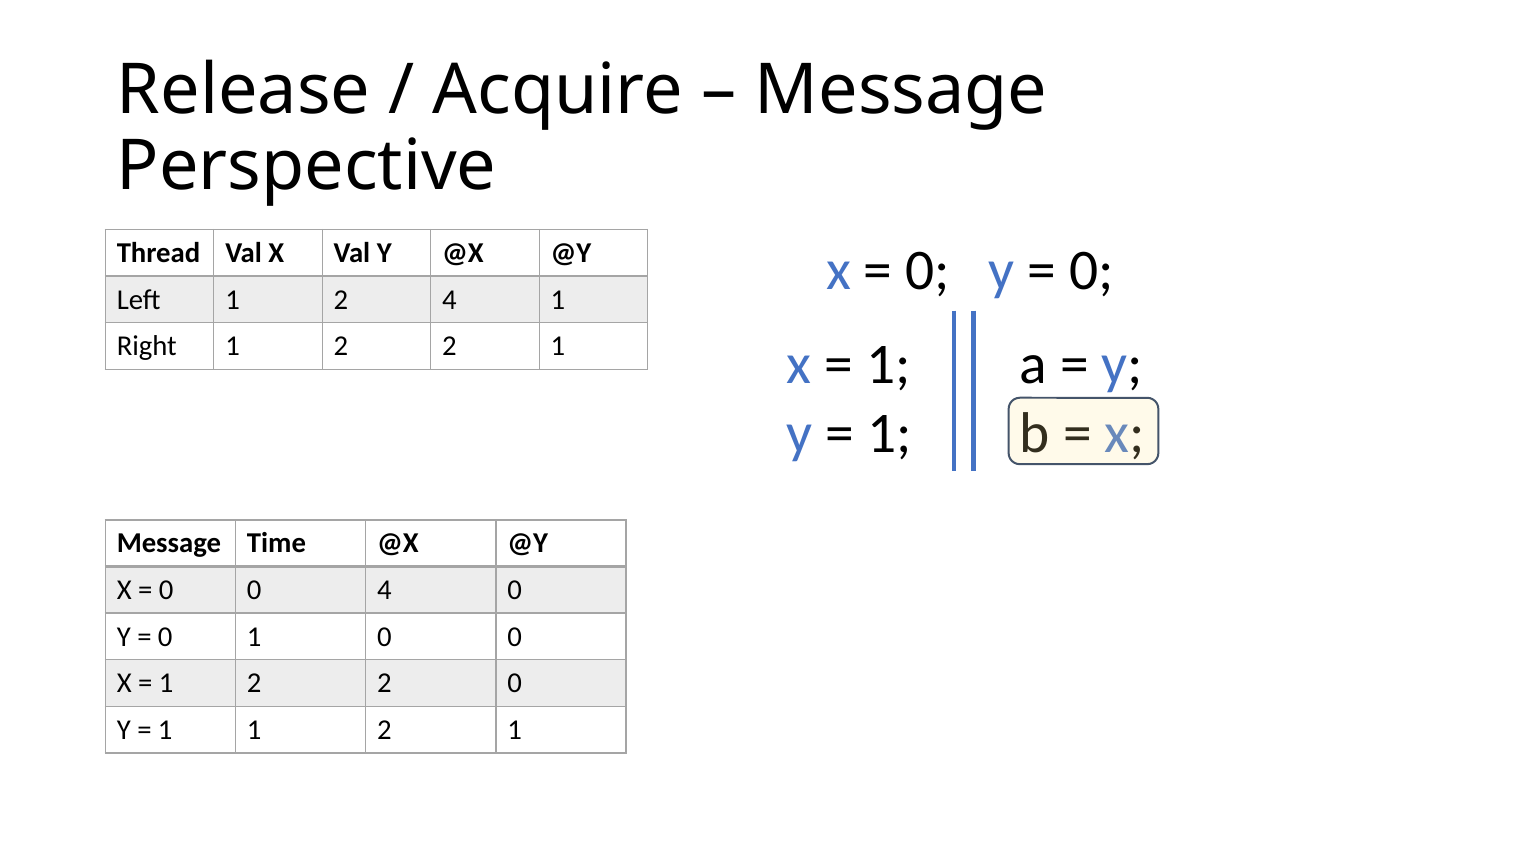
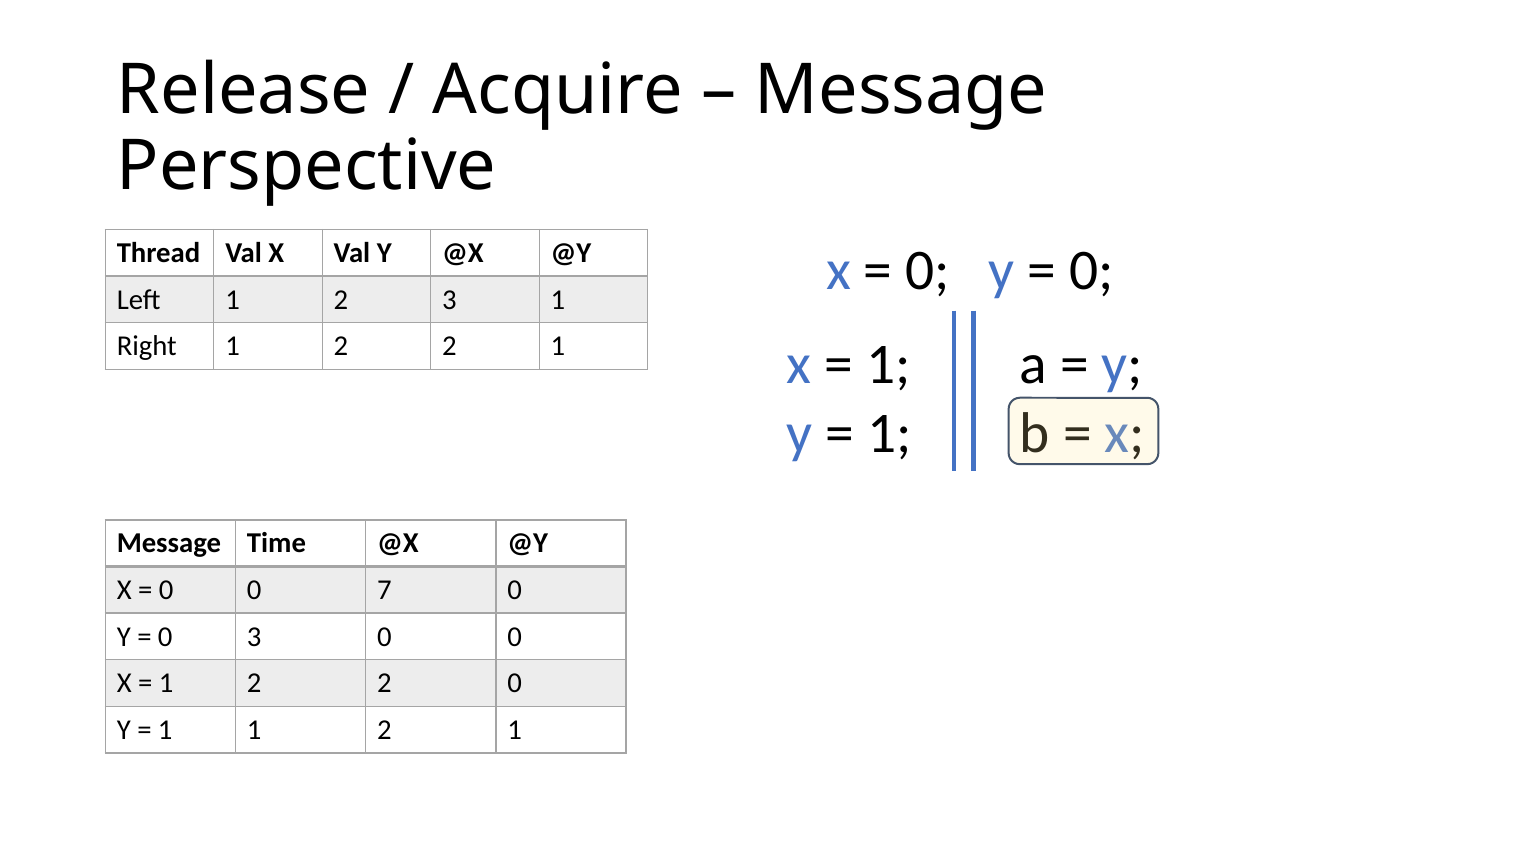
2 4: 4 -> 3 (449, 300)
0 4: 4 -> 7 (384, 590)
0 1: 1 -> 3 (254, 636)
